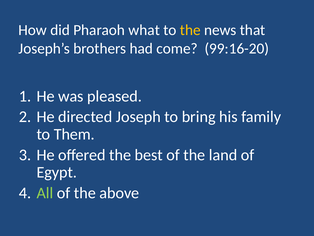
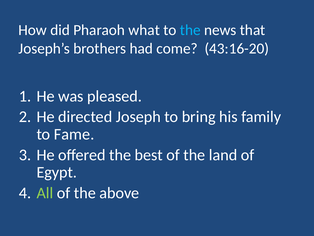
the colour: yellow -> light blue (190, 30)
99:16-20: 99:16-20 -> 43:16-20 (237, 48)
Them: Them -> Fame (74, 134)
